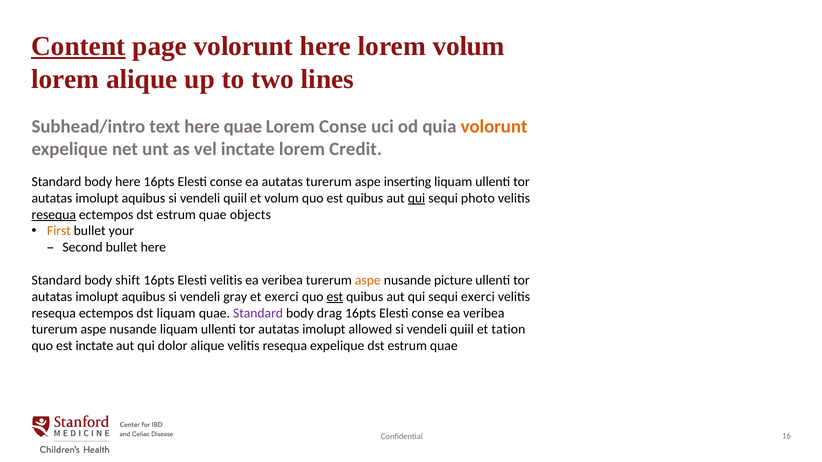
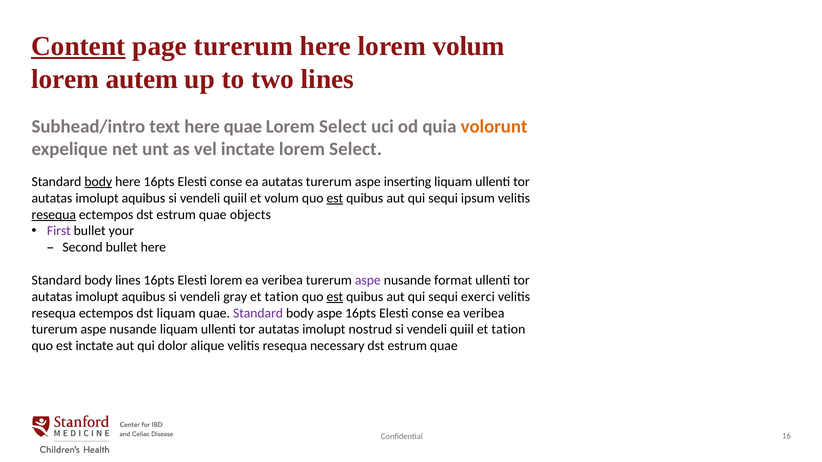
page volorunt: volorunt -> turerum (243, 46)
lorem alique: alique -> autem (142, 79)
Conse: Conse -> Select (343, 126)
inctate lorem Credit: Credit -> Select (356, 149)
body underline: none -> present (98, 182)
est underline: none -> present (335, 198)
qui underline: present -> none (417, 198)
photo: photo -> ipsum (478, 198)
First colour: orange -> purple (59, 231)
body shift: shift -> lines (128, 280)
Elesti velitis: velitis -> lorem (226, 280)
aspe colour: orange -> purple (368, 280)
picture: picture -> format (453, 280)
exerci: exerci -> tation (282, 297)
body drag: drag -> aspe (330, 313)
allowed: allowed -> nostrud (370, 330)
resequa expelique: expelique -> necessary (337, 346)
